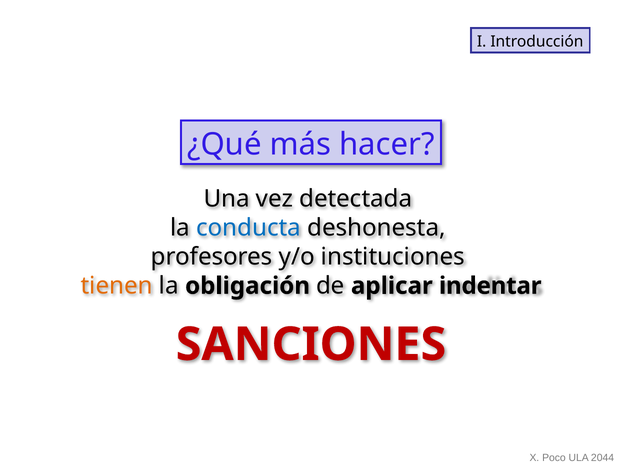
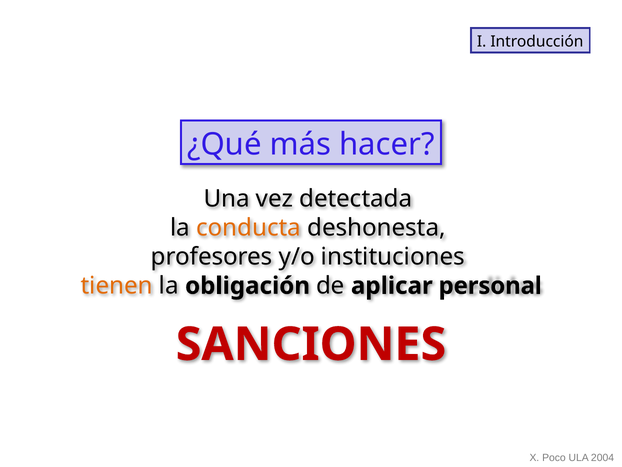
conducta colour: blue -> orange (249, 227)
indentar: indentar -> personal (490, 286)
2044: 2044 -> 2004 (603, 457)
